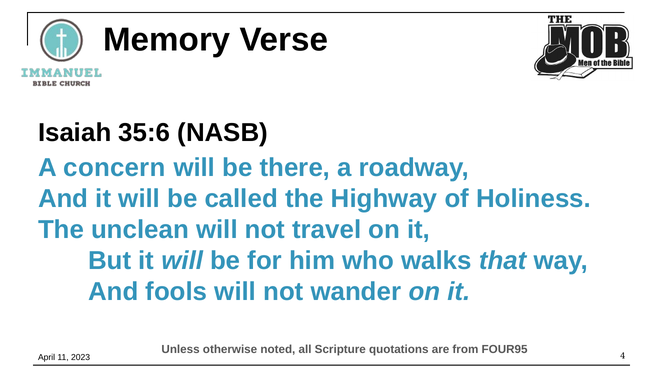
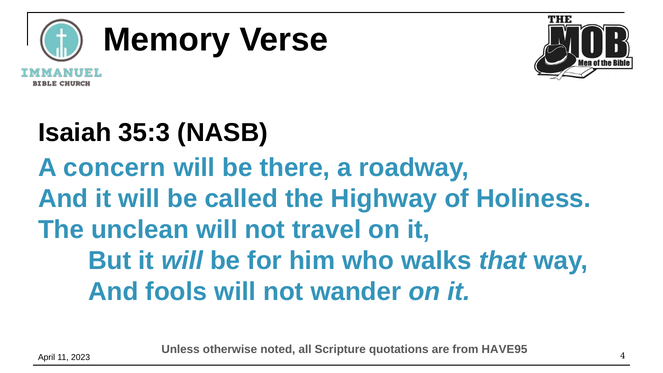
35:6: 35:6 -> 35:3 (144, 132)
FOUR95: FOUR95 -> HAVE95 (505, 349)
